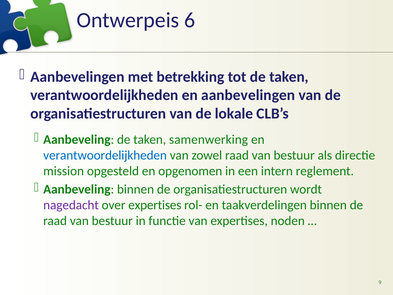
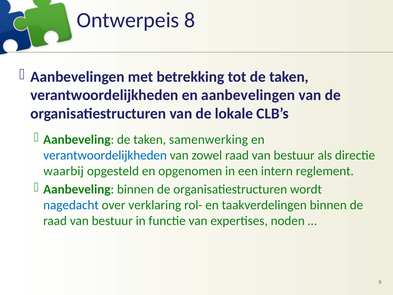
6: 6 -> 8 (190, 20)
mission: mission -> waarbij (64, 171)
nagedacht colour: purple -> blue (71, 205)
over expertises: expertises -> verklaring (155, 205)
